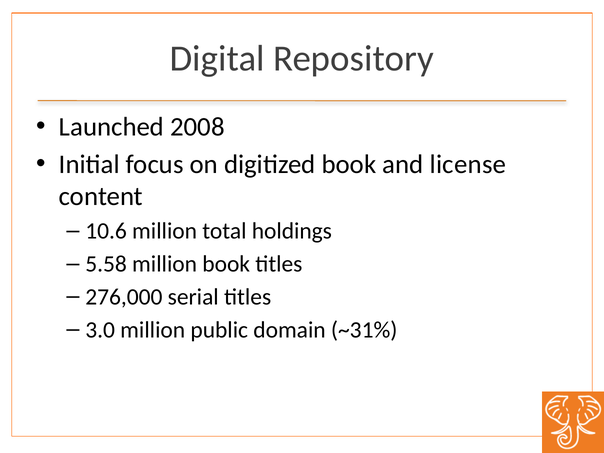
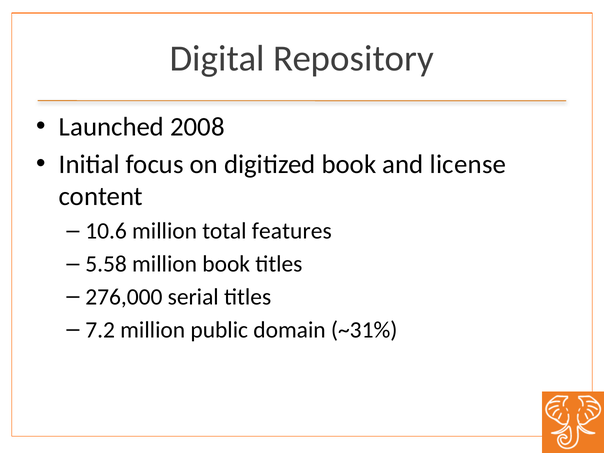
holdings: holdings -> features (292, 231)
3.0: 3.0 -> 7.2 (100, 330)
